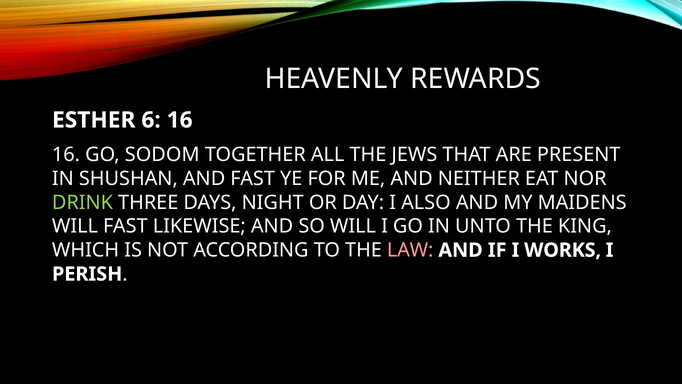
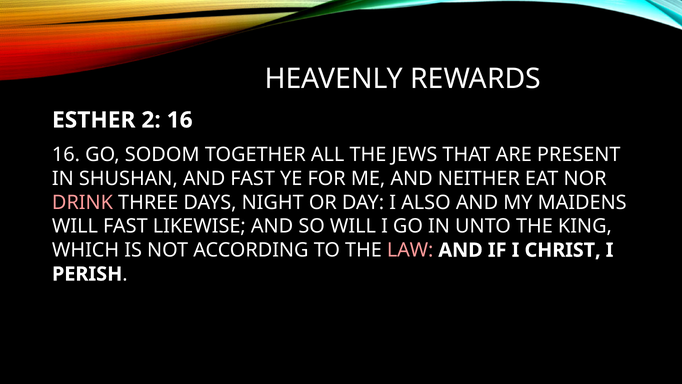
6: 6 -> 2 (151, 120)
DRINK colour: light green -> pink (83, 202)
WORKS: WORKS -> CHRIST (563, 250)
